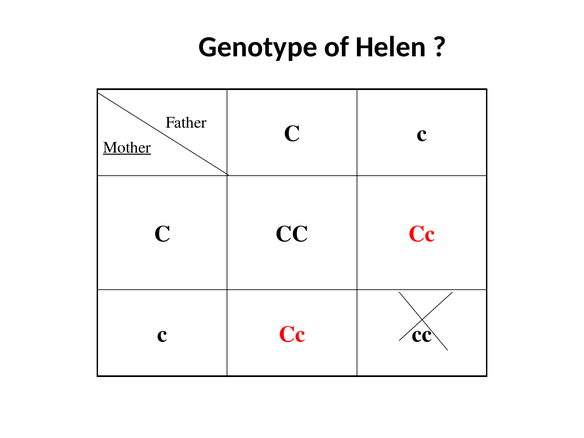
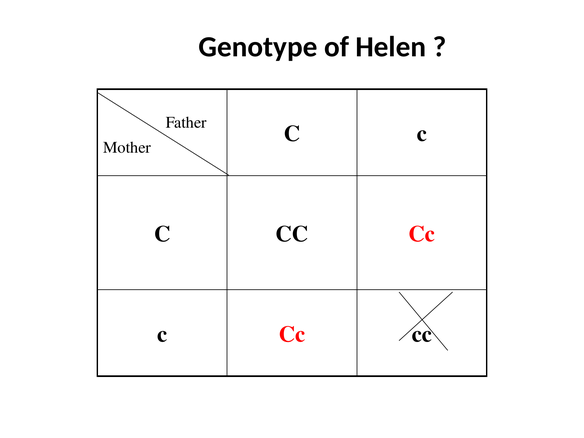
Mother underline: present -> none (127, 147)
